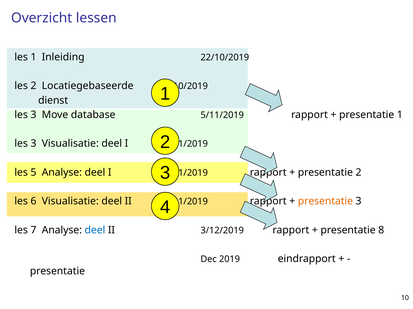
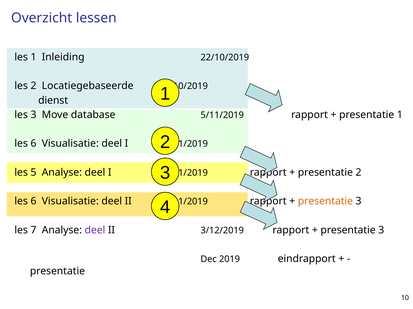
3: 3 -> 6 (34, 144)
deel colour: blue -> purple (95, 231)
8: 8 -> 3 (381, 231)
